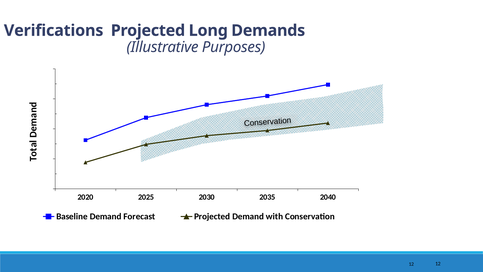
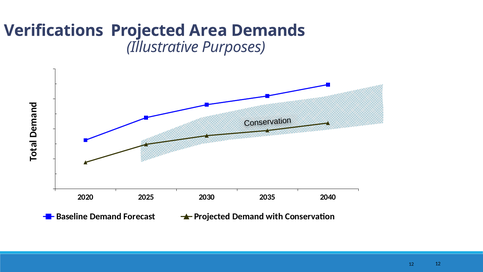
Long: Long -> Area (208, 30)
